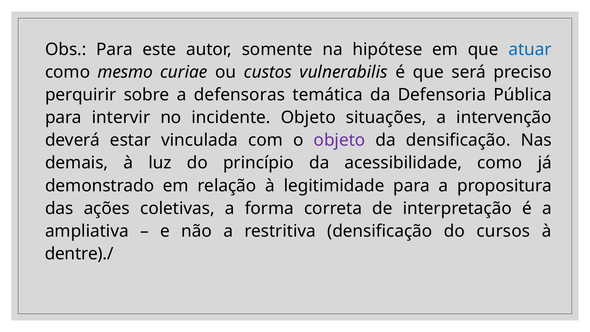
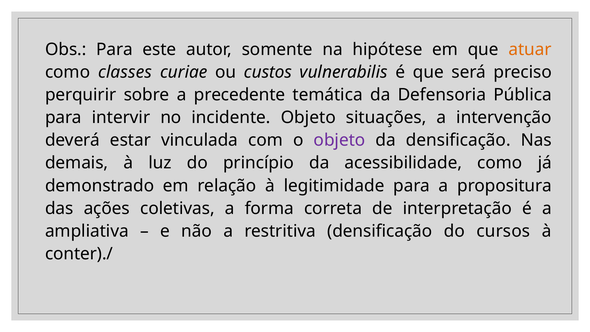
atuar colour: blue -> orange (530, 49)
mesmo: mesmo -> classes (125, 72)
defensoras: defensoras -> precedente (240, 95)
dentre)./: dentre)./ -> conter)./ (79, 254)
